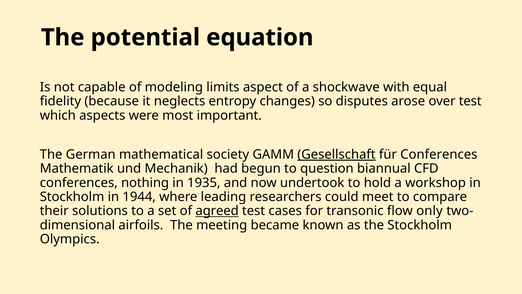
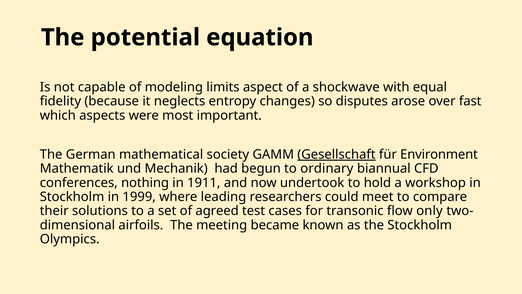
over test: test -> fast (470, 101)
für Conferences: Conferences -> Environment (439, 154)
question: question -> ordinary (327, 168)
1935: 1935 -> 1911 (204, 183)
1944: 1944 -> 1999 (139, 197)
agreed underline: present -> none (217, 211)
